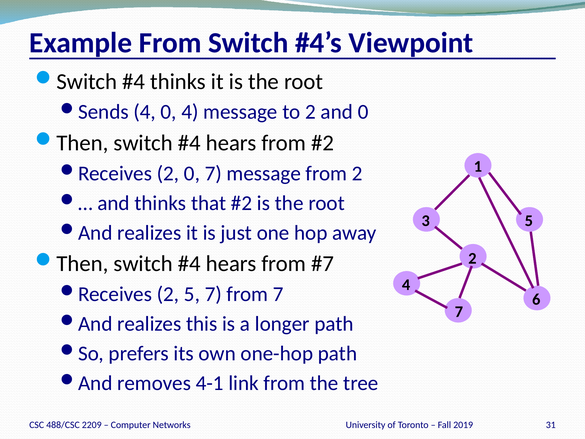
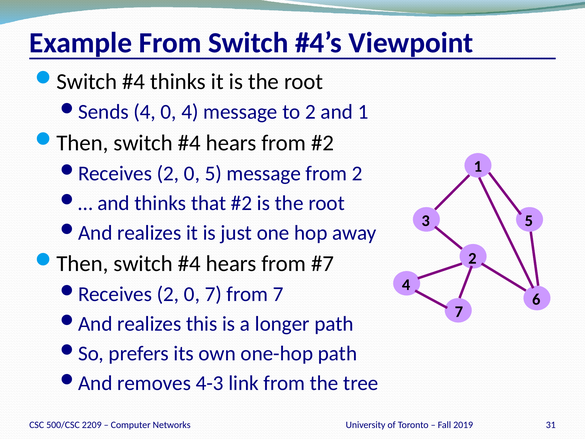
and 0: 0 -> 1 (363, 112)
0 7: 7 -> 5 (213, 173)
5: 5 -> 0 (192, 294)
4-1: 4-1 -> 4-3 (210, 383)
488/CSC: 488/CSC -> 500/CSC (63, 425)
